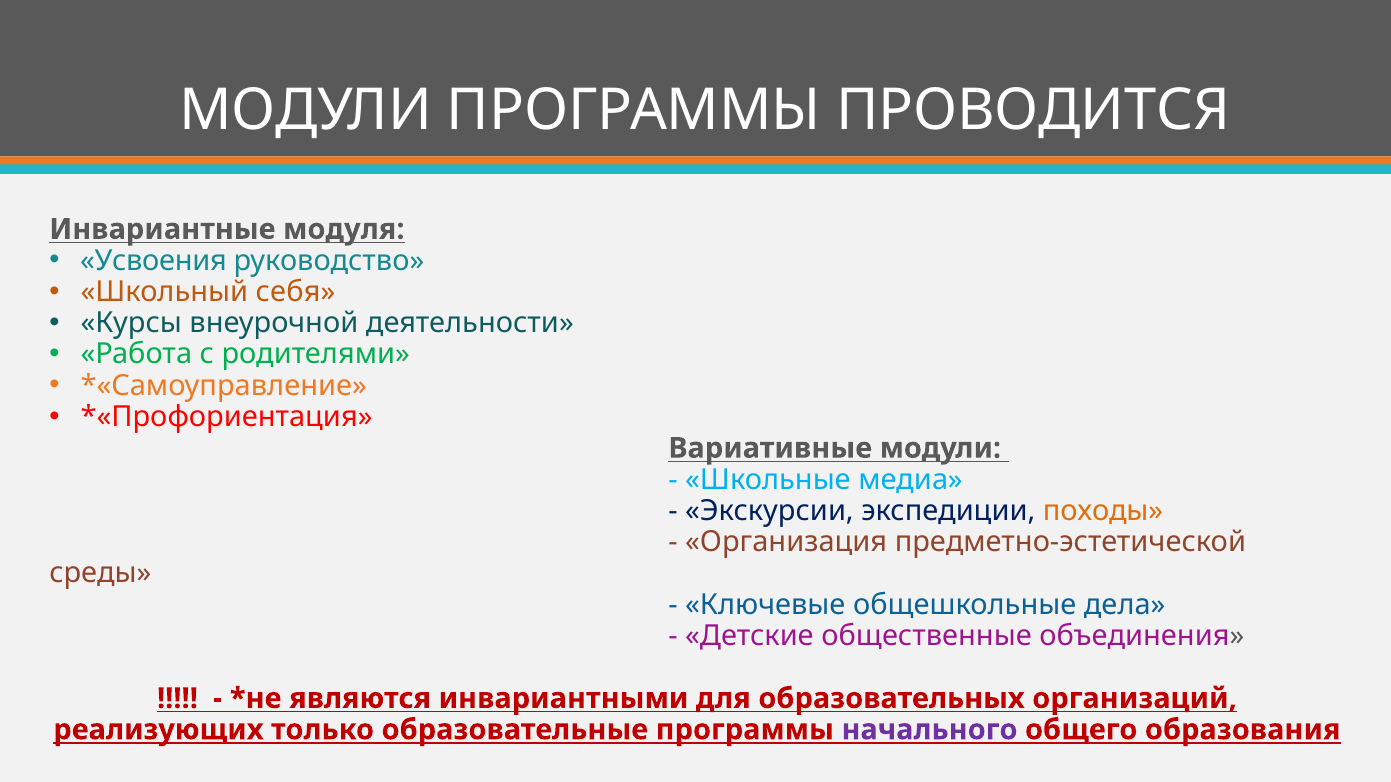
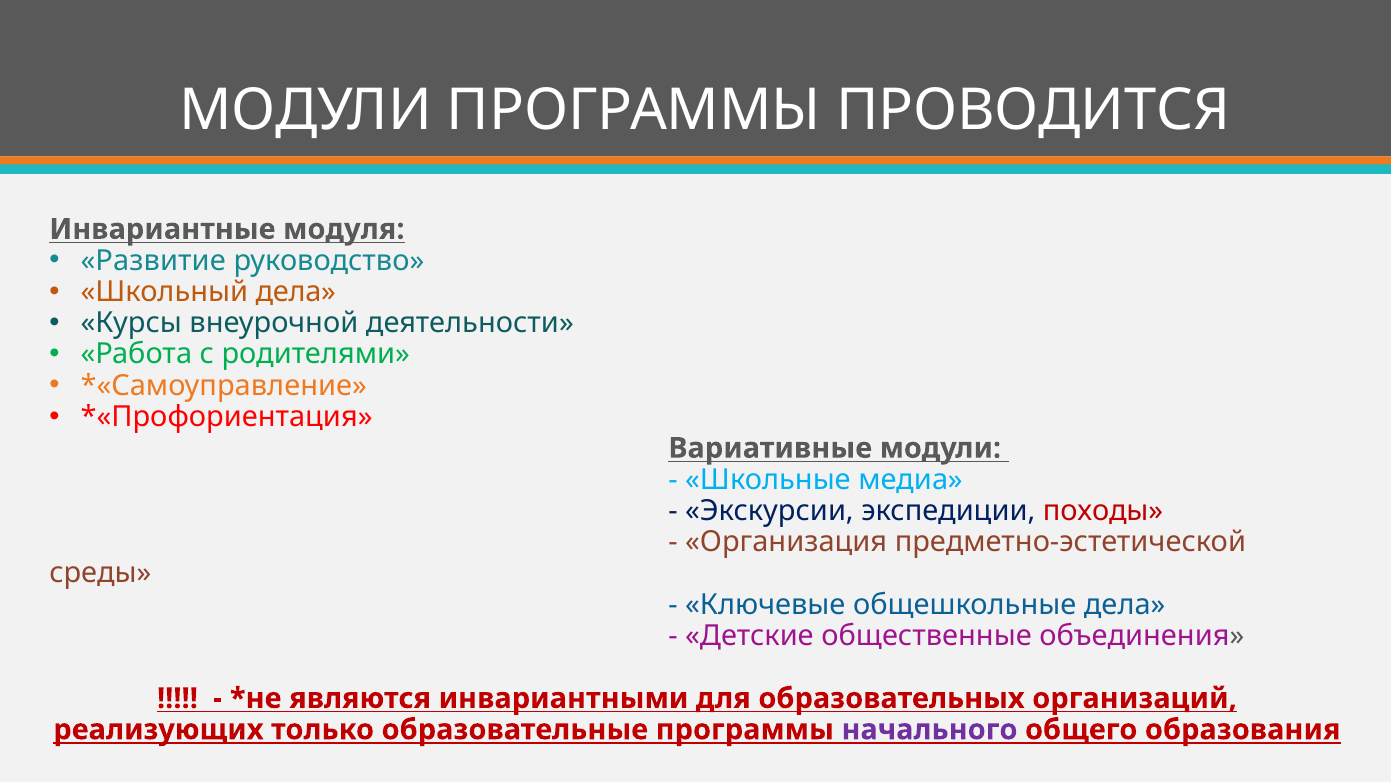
Усвоения: Усвоения -> Развитие (153, 261)
Школьный себя: себя -> дела (296, 292)
походы colour: orange -> red (1103, 511)
